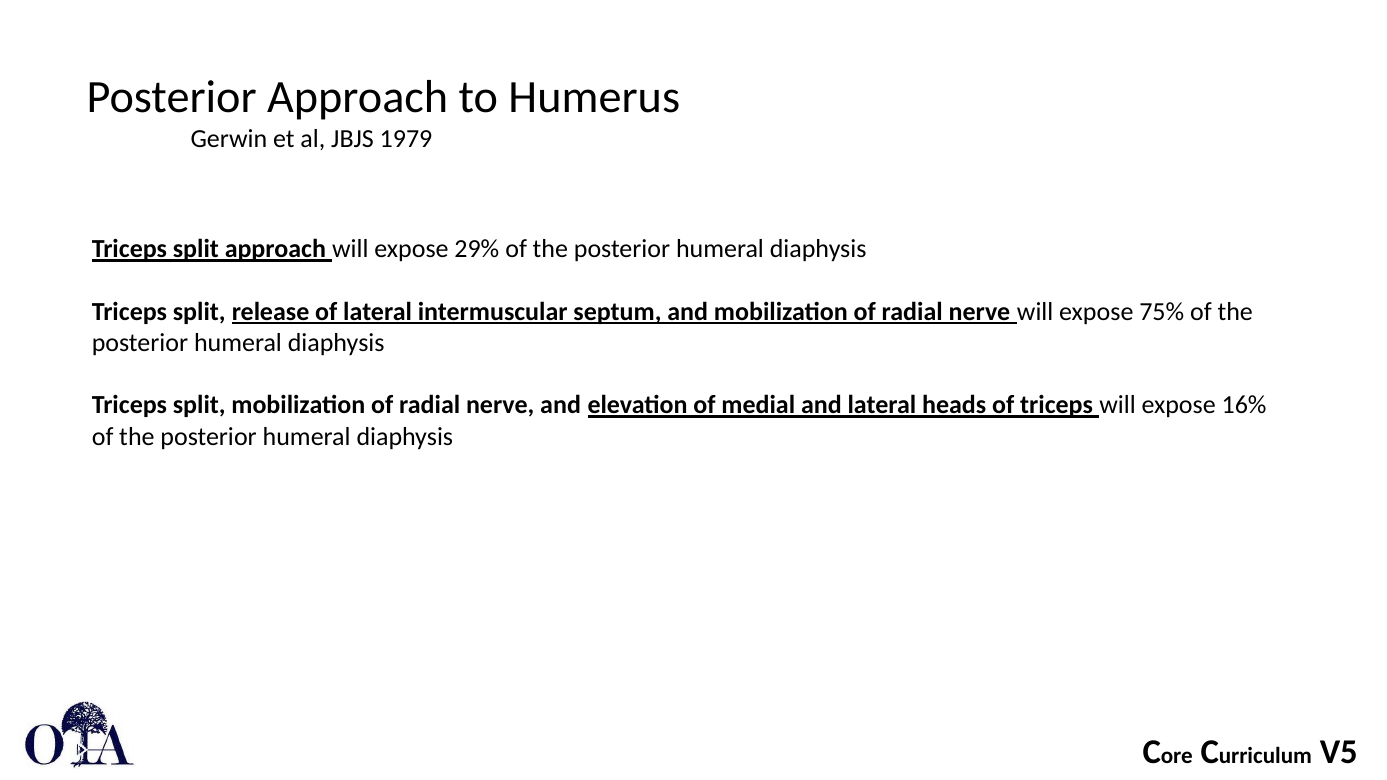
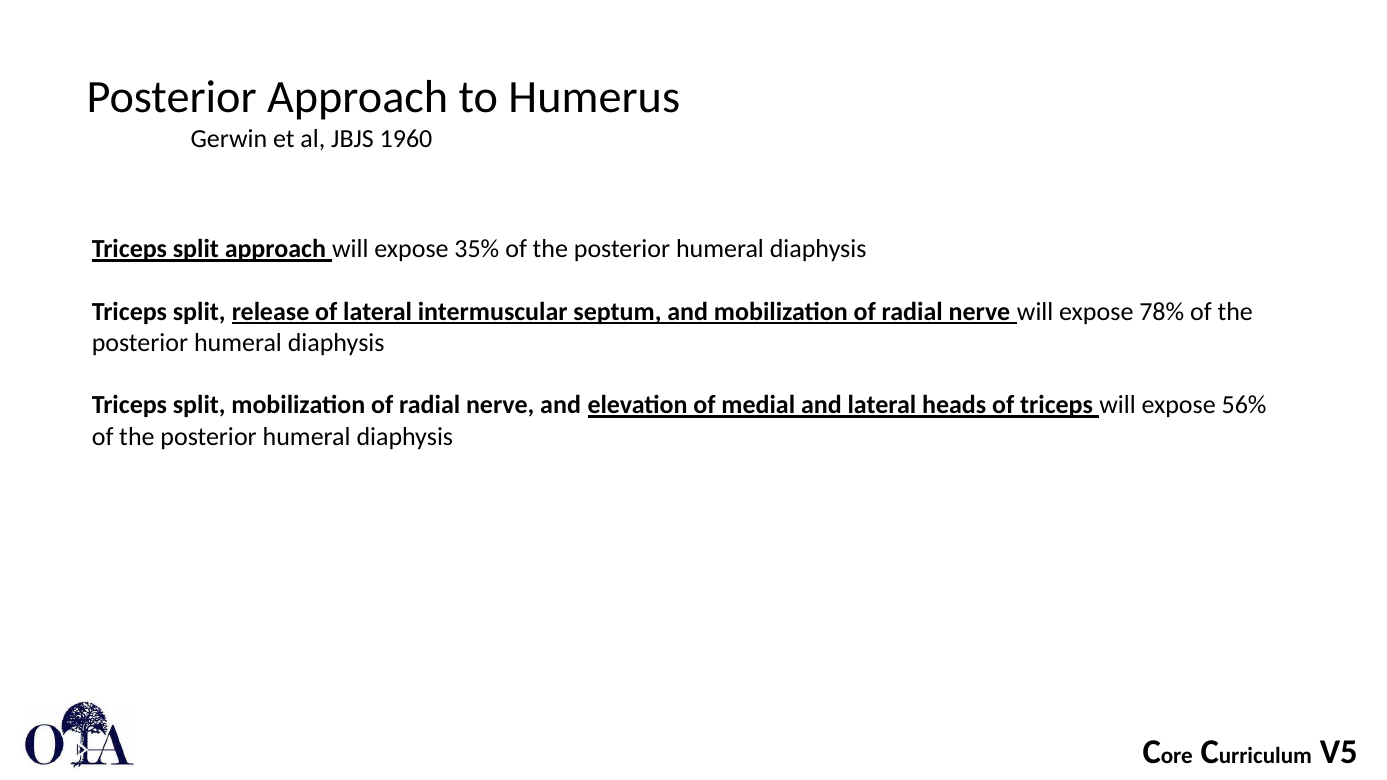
1979: 1979 -> 1960 (406, 139)
29%: 29% -> 35% (477, 249)
75%: 75% -> 78% (1162, 312)
16%: 16% -> 56% (1244, 405)
